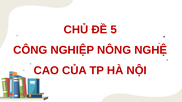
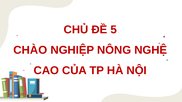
CÔNG: CÔNG -> CHÀO (30, 50)
